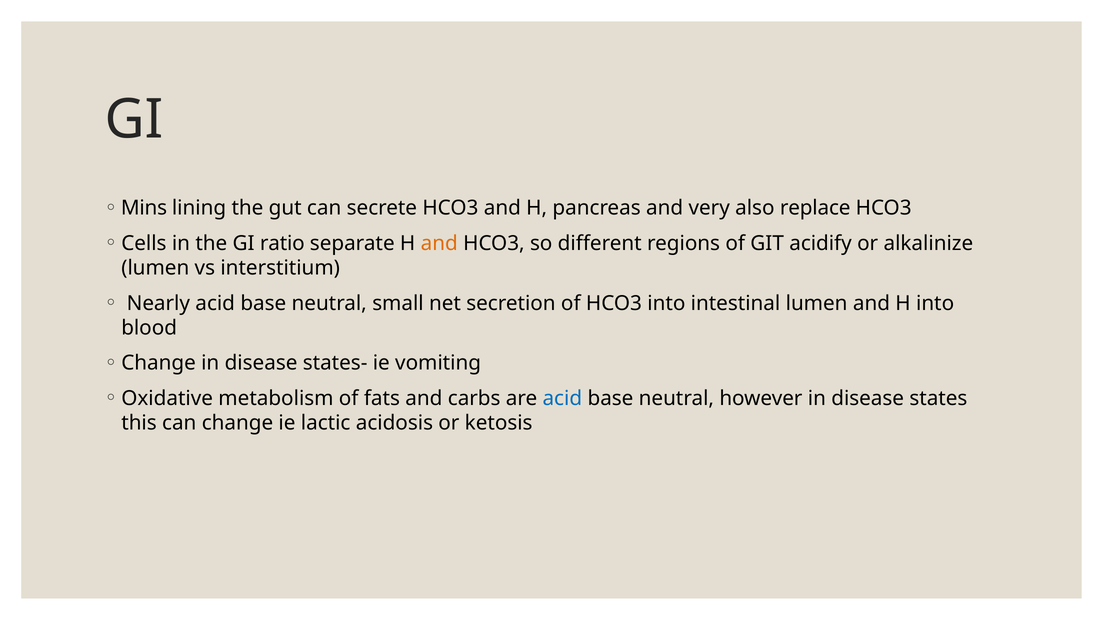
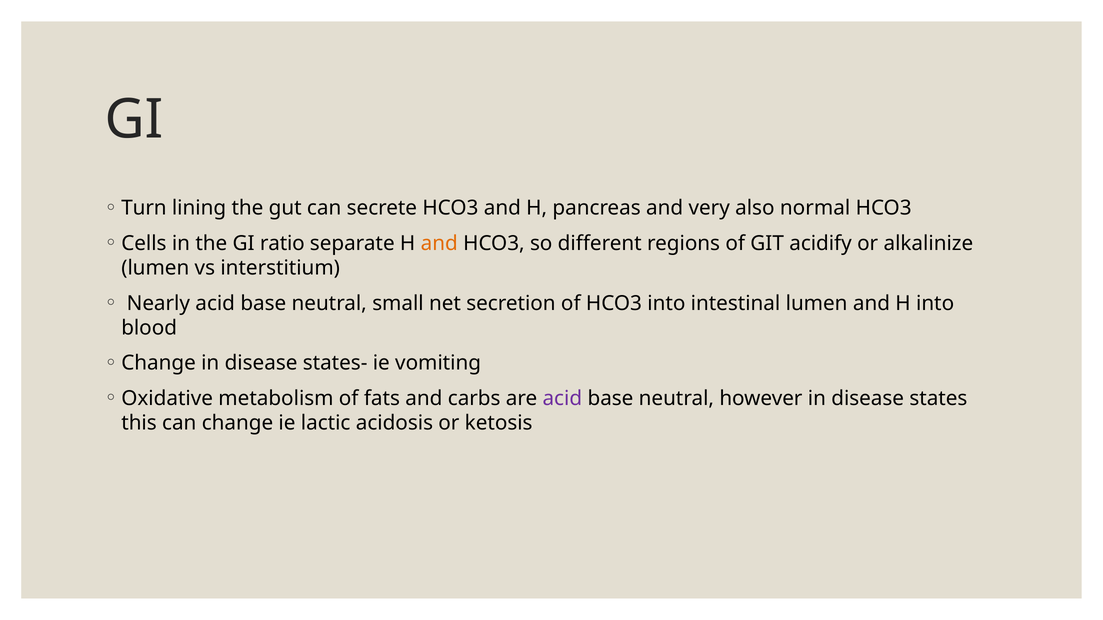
Mins: Mins -> Turn (144, 208)
replace: replace -> normal (815, 208)
acid colour: blue -> purple (562, 399)
